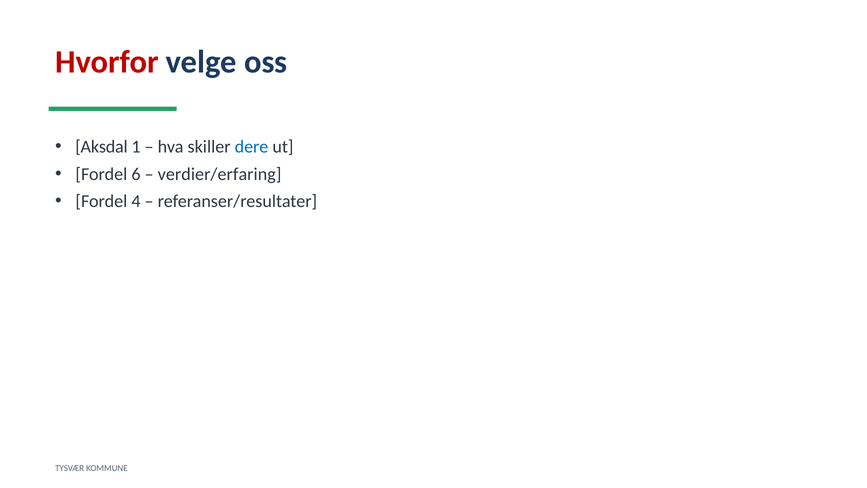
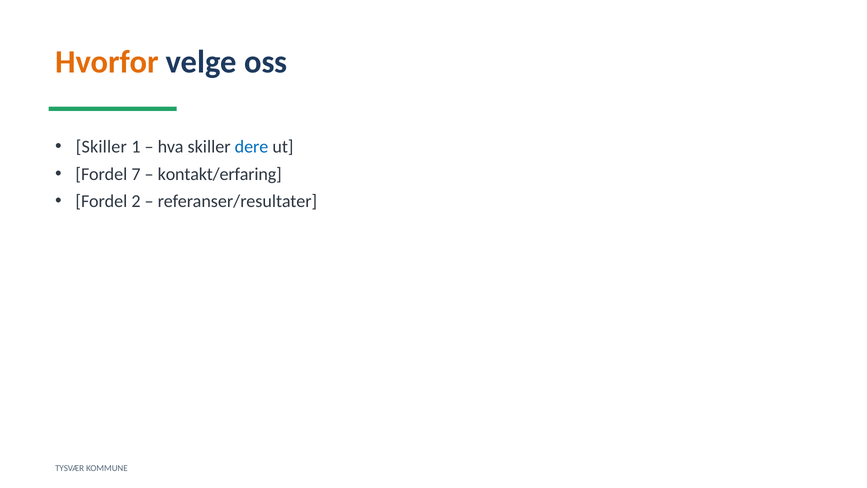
Hvorfor colour: red -> orange (107, 62)
Aksdal: Aksdal -> Skiller (101, 147)
6: 6 -> 7 (136, 174)
verdier/erfaring: verdier/erfaring -> kontakt/erfaring (220, 174)
4: 4 -> 2 (136, 201)
